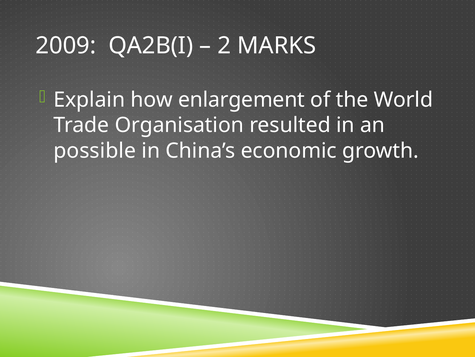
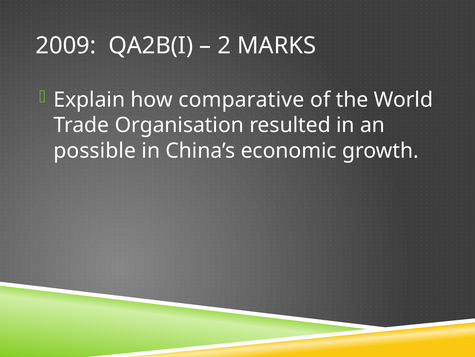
enlargement: enlargement -> comparative (241, 100)
